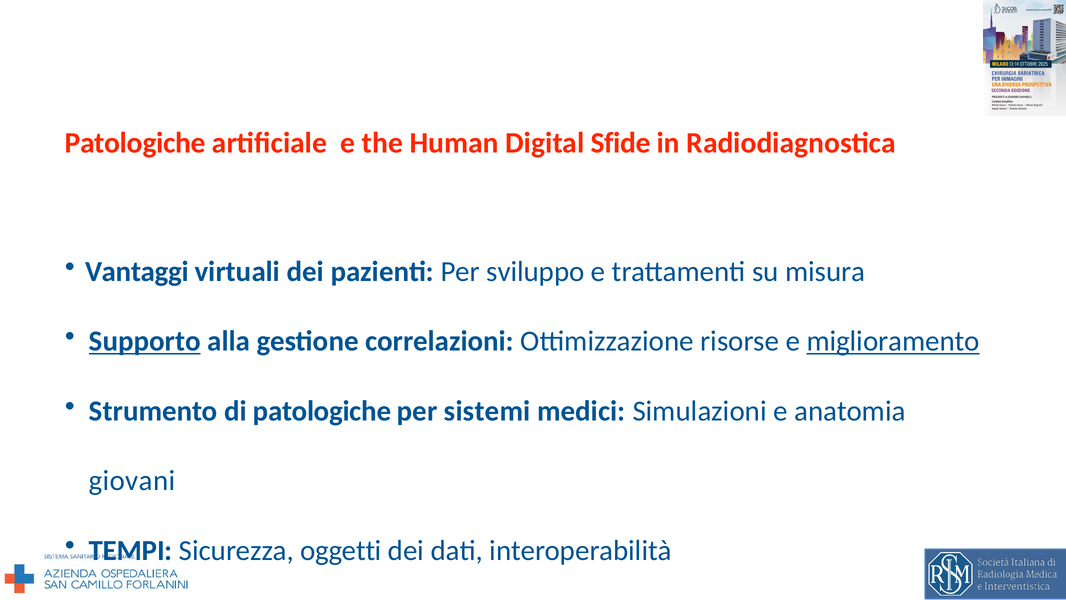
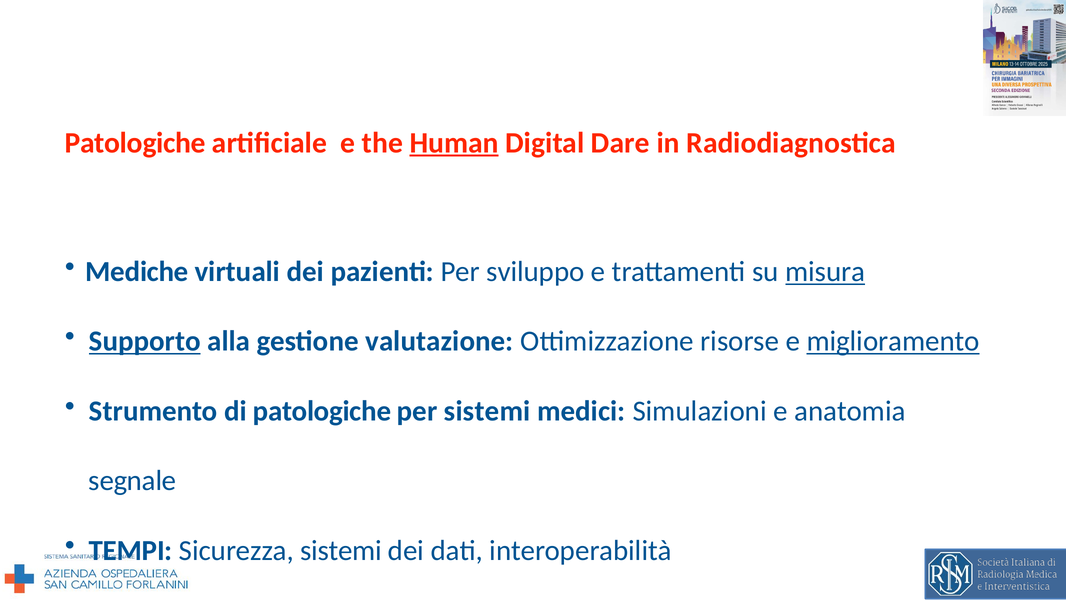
Human underline: none -> present (454, 143)
Sfide: Sfide -> Dare (620, 143)
Vantaggi: Vantaggi -> Mediche (137, 271)
misura underline: none -> present (825, 271)
correlazioni: correlazioni -> valutazione (439, 341)
giovani: giovani -> segnale (132, 480)
Sicurezza oggetti: oggetti -> sistemi (341, 550)
